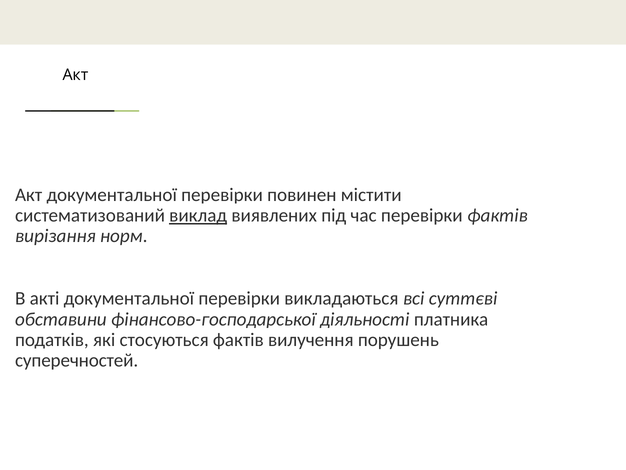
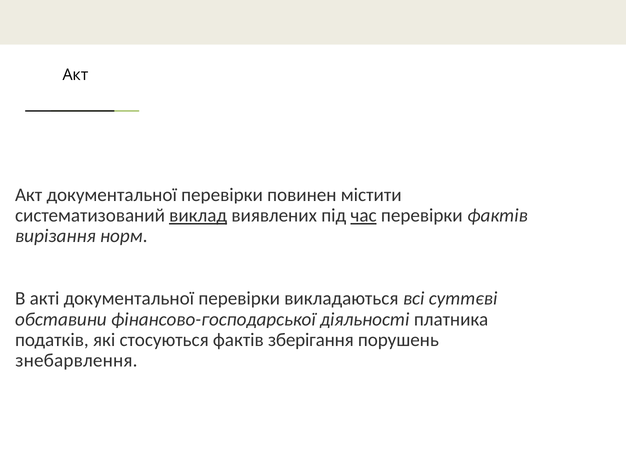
час underline: none -> present (364, 215)
вилучення: вилучення -> зберігання (311, 340)
суперечностей: суперечностей -> знебарвлення (76, 360)
